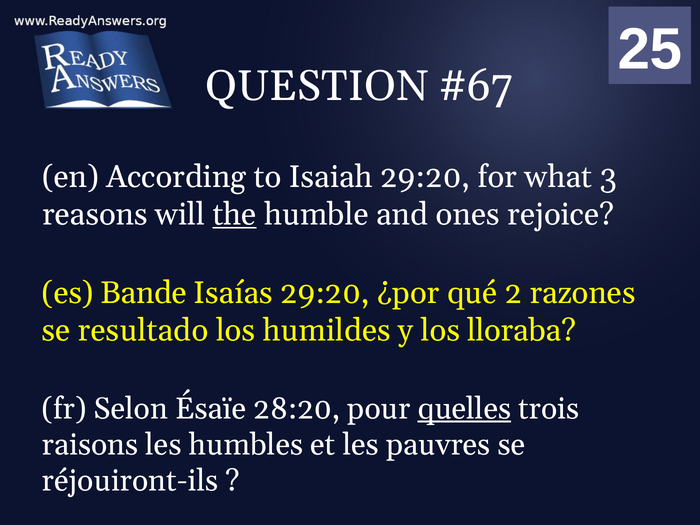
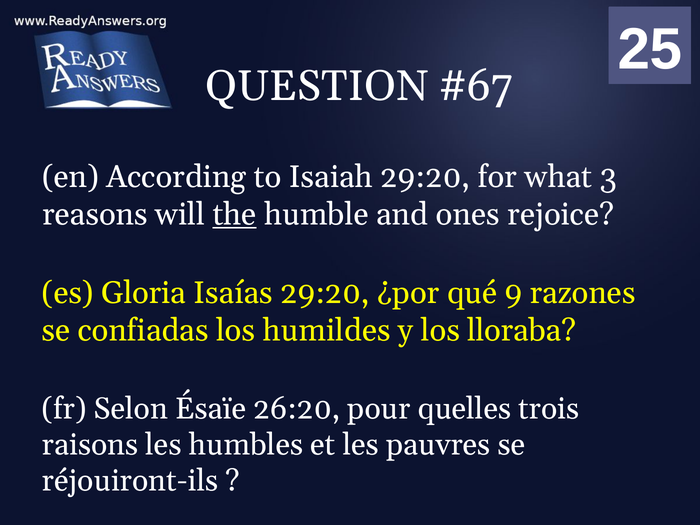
Bande: Bande -> Gloria (144, 293)
2: 2 -> 9 (514, 293)
resultado: resultado -> confiadas (143, 331)
28:20: 28:20 -> 26:20 (297, 409)
quelles underline: present -> none (464, 409)
